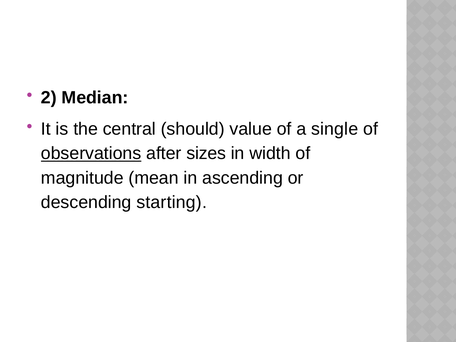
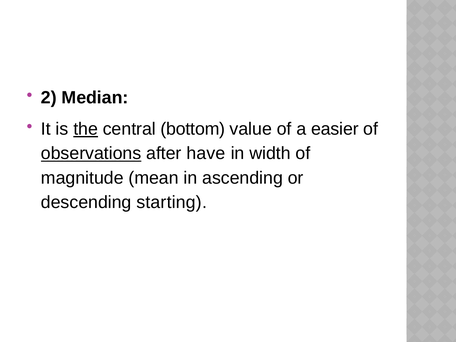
the underline: none -> present (86, 129)
should: should -> bottom (193, 129)
single: single -> easier (335, 129)
sizes: sizes -> have (206, 153)
